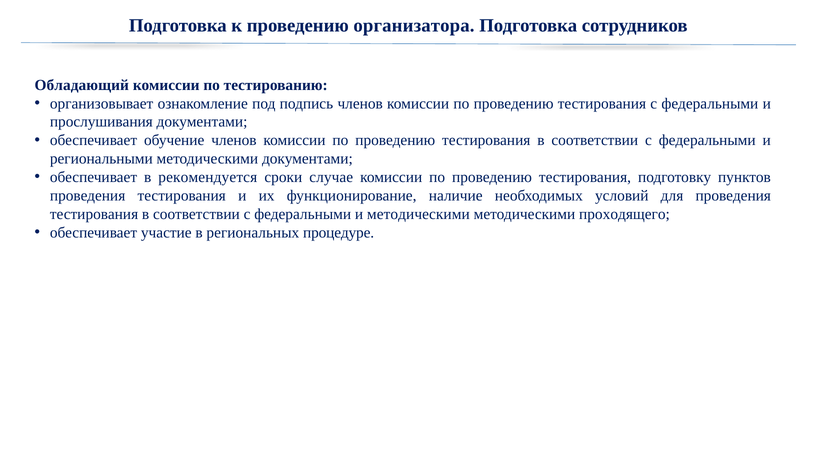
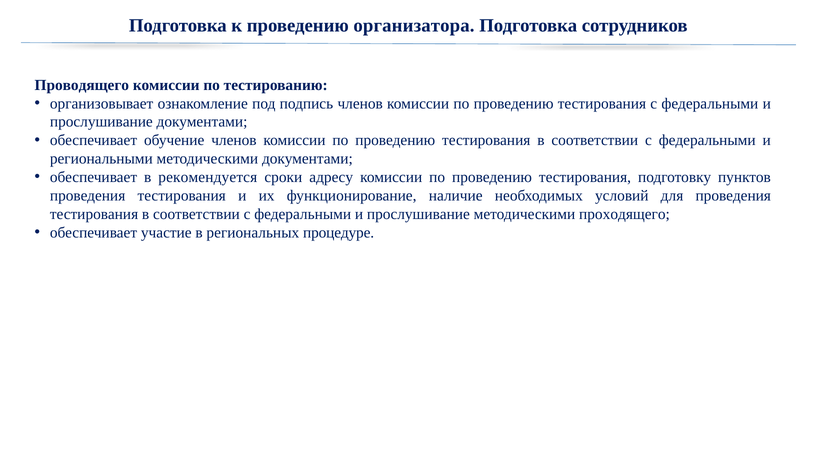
Обладающий: Обладающий -> Проводящего (82, 85)
прослушивания: прослушивания -> прослушивание (101, 122)
случае: случае -> адресу (331, 177)
методическими: методическими -> прослушивание (418, 214)
